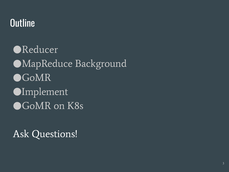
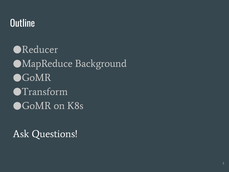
Implement: Implement -> Transform (45, 92)
